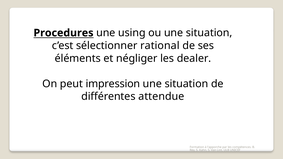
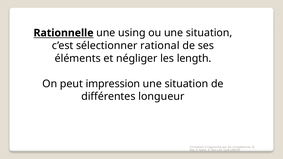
Procedures: Procedures -> Rationnelle (64, 33)
dealer: dealer -> length (194, 58)
attendue: attendue -> longueur (161, 97)
